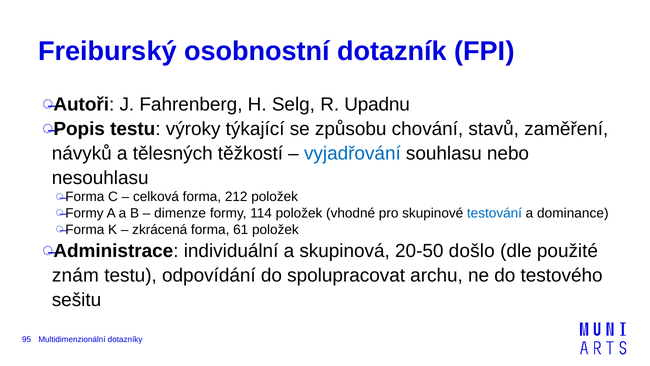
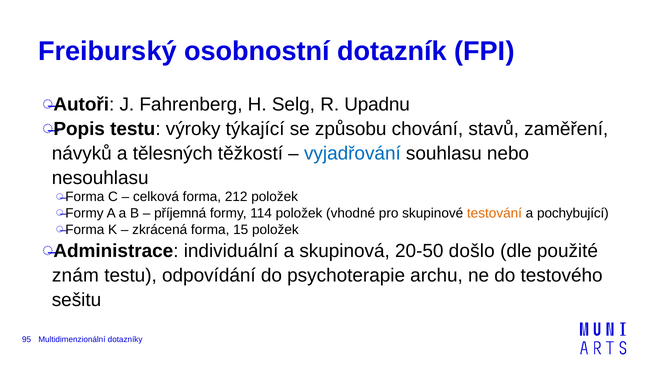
dimenze: dimenze -> příjemná (180, 213)
testování colour: blue -> orange (494, 213)
dominance: dominance -> pochybující (573, 213)
61: 61 -> 15 (241, 229)
spolupracovat: spolupracovat -> psychoterapie (346, 275)
